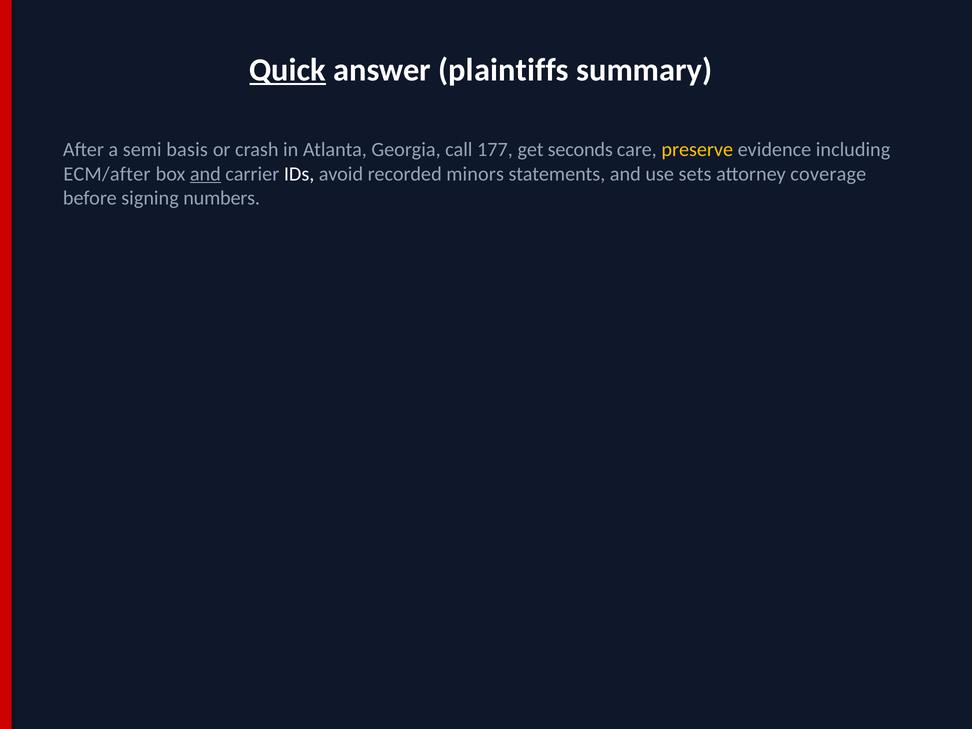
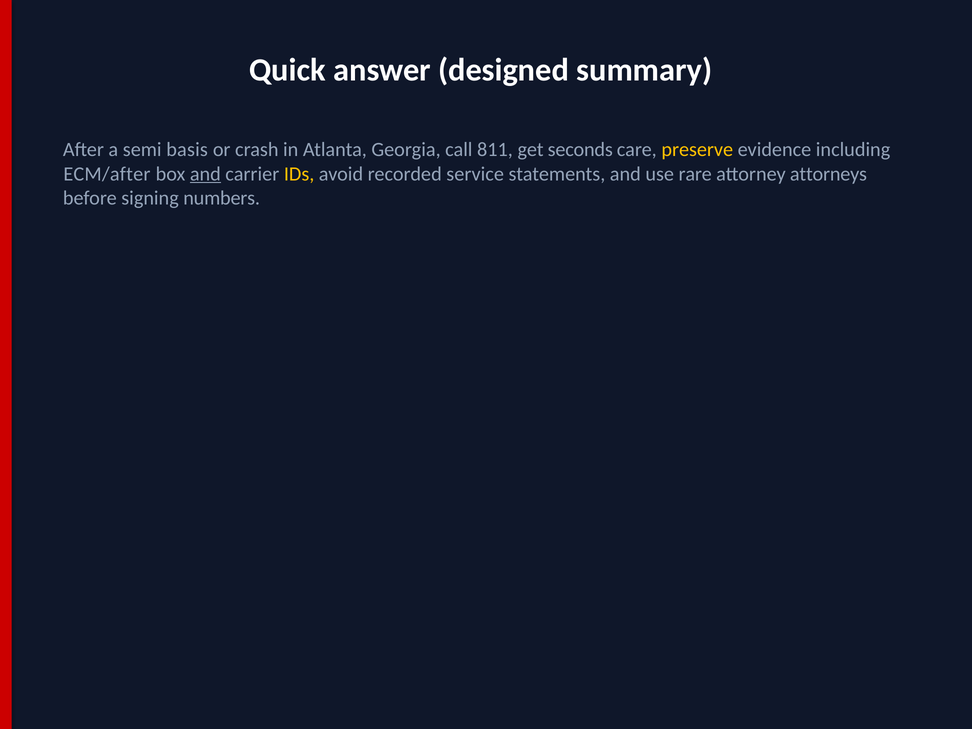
Quick underline: present -> none (288, 70)
plaintiffs: plaintiffs -> designed (504, 70)
177: 177 -> 811 (495, 150)
IDs colour: white -> yellow (299, 174)
minors: minors -> service (475, 174)
sets: sets -> rare (695, 174)
coverage: coverage -> attorneys (828, 174)
